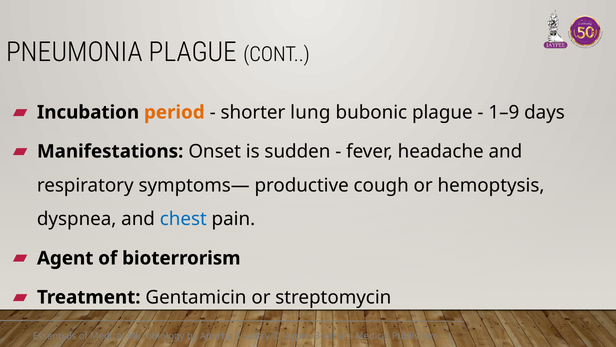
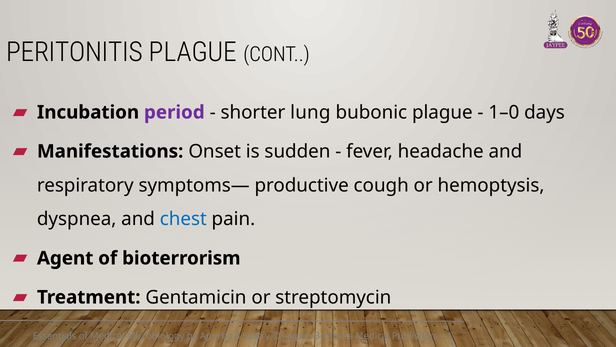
PNEUMONIA: PNEUMONIA -> PERITONITIS (75, 52)
period colour: orange -> purple (174, 112)
1–9: 1–9 -> 1–0 (504, 112)
